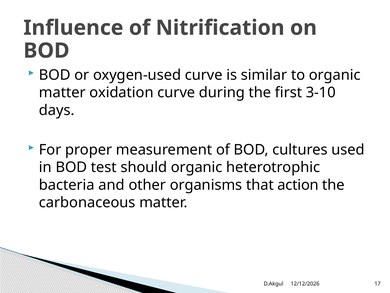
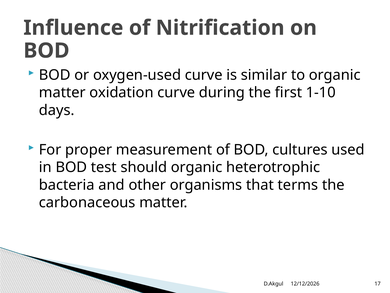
3-10: 3-10 -> 1-10 (321, 92)
action: action -> terms (298, 185)
